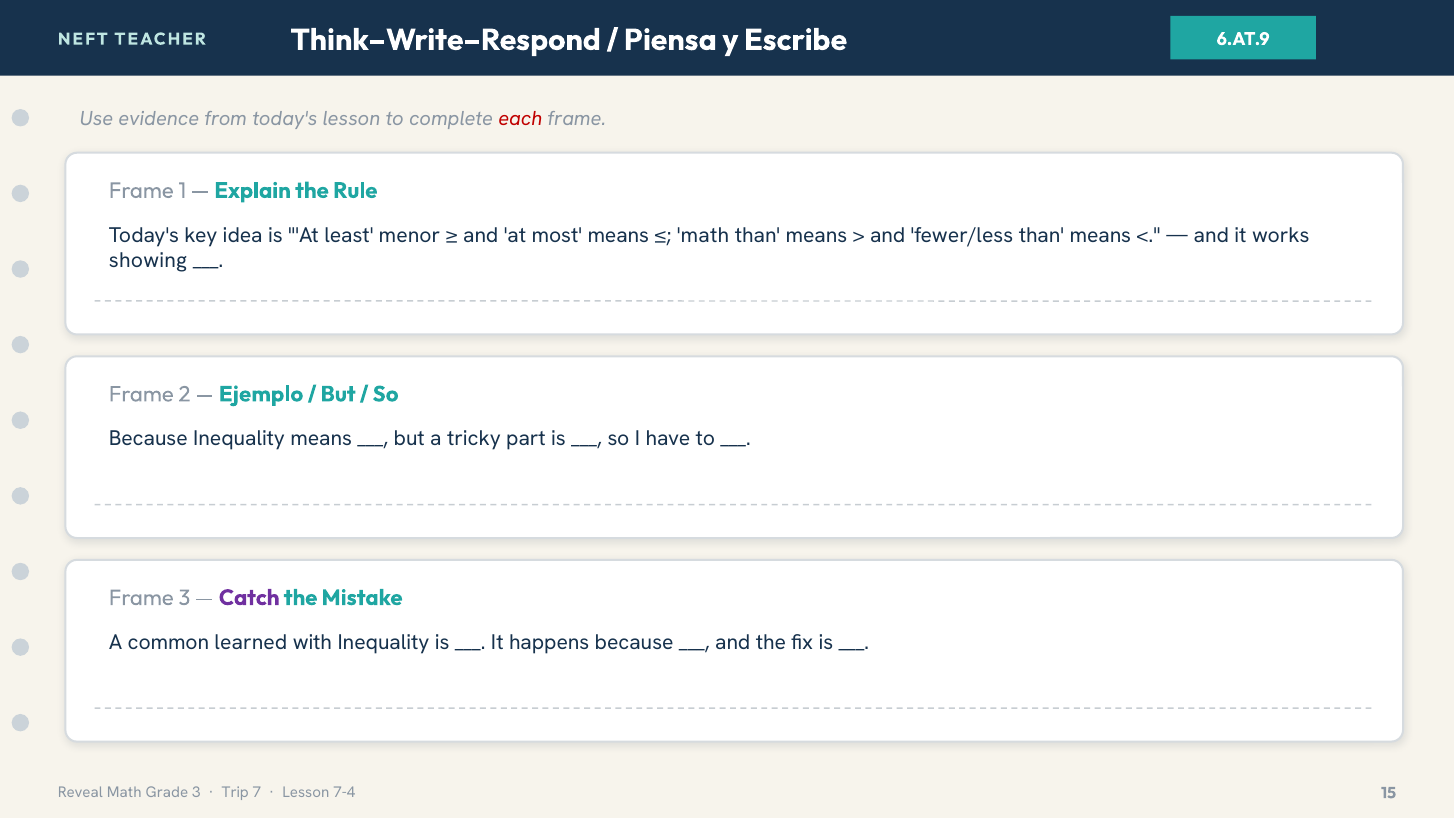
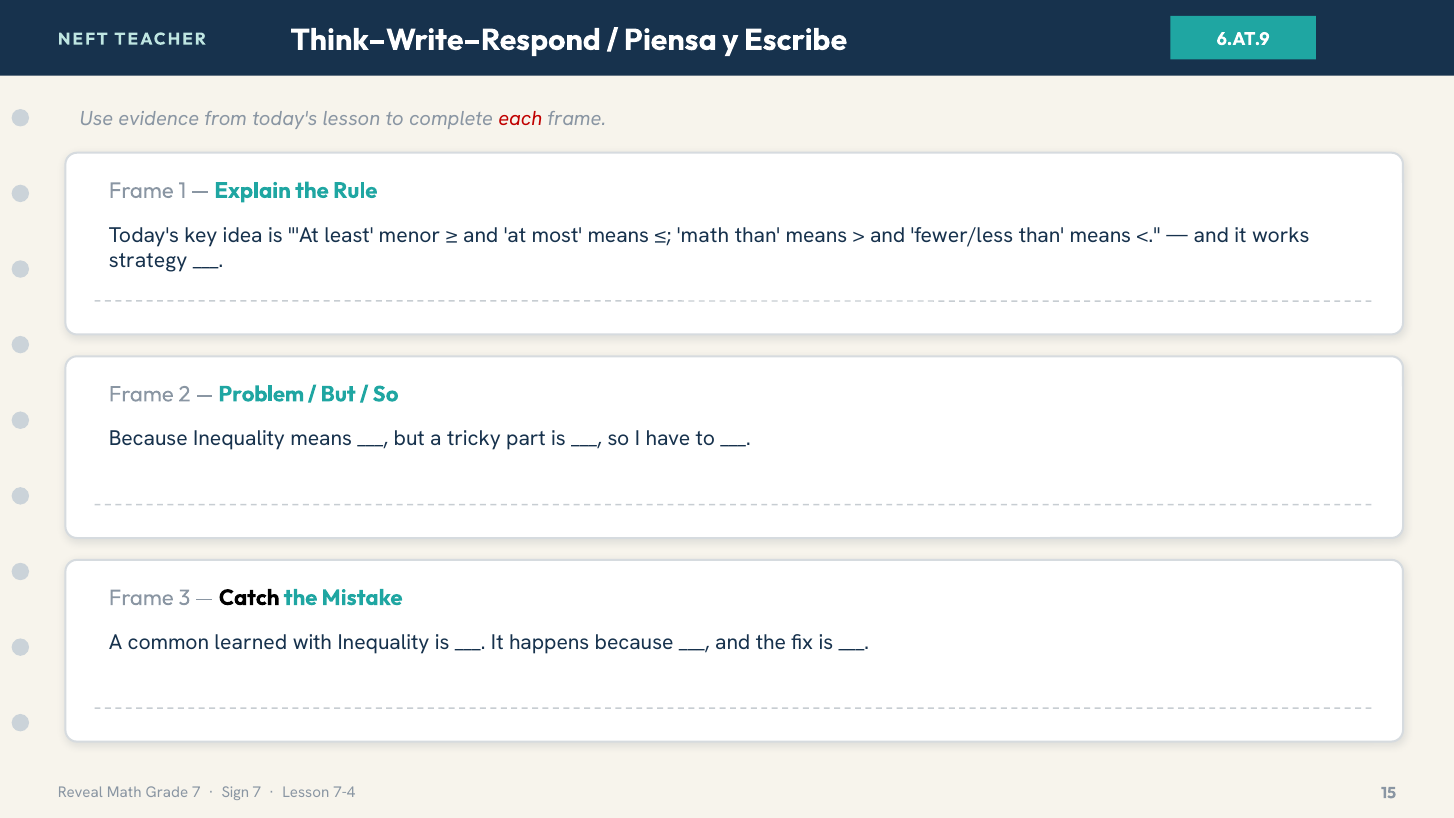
showing: showing -> strategy (148, 260)
Ejemplo: Ejemplo -> Problem (261, 394)
Catch colour: purple -> black (249, 598)
Grade 3: 3 -> 7 (196, 793)
Trip: Trip -> Sign (235, 793)
